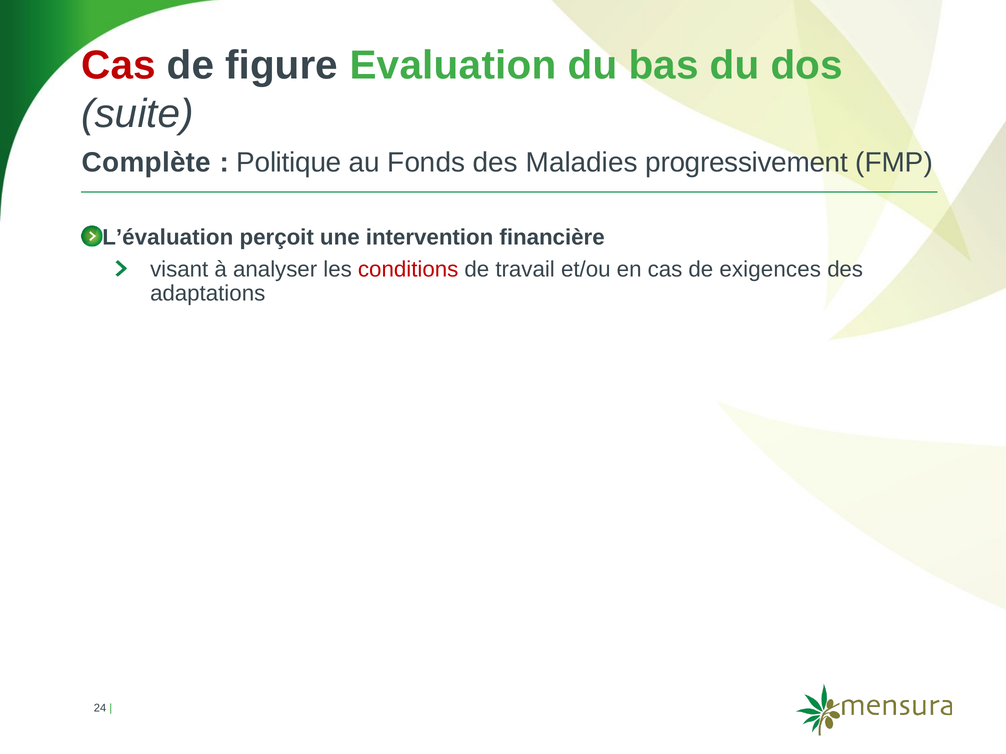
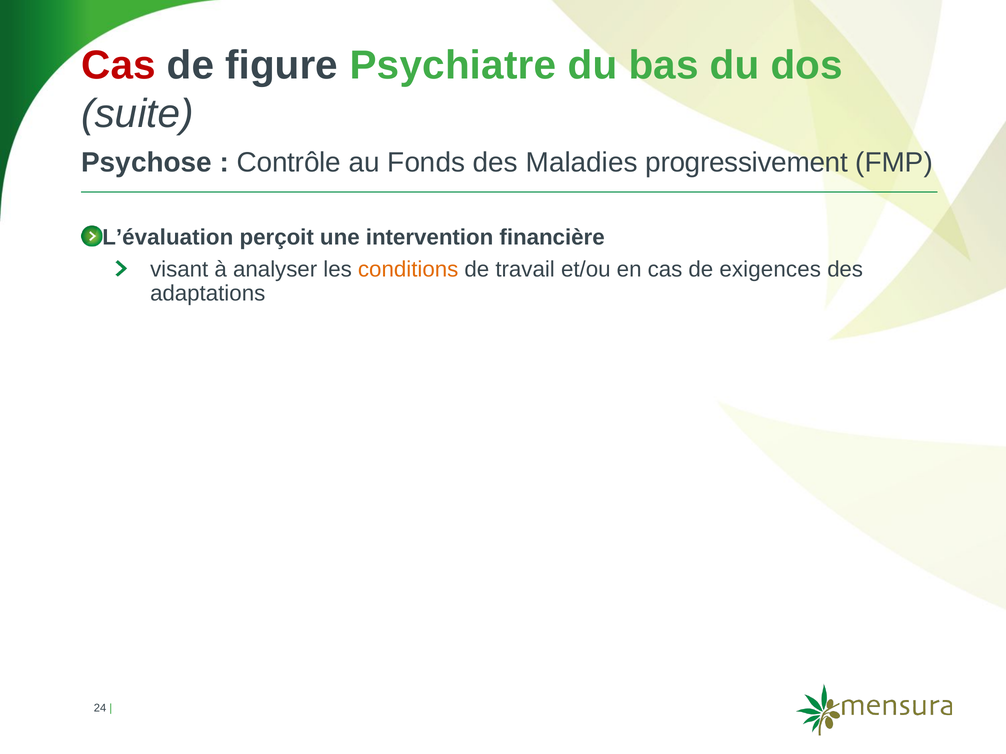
Evaluation: Evaluation -> Psychiatre (453, 66)
Complète: Complète -> Psychose (147, 163)
Politique: Politique -> Contrôle (289, 163)
conditions colour: red -> orange (408, 270)
